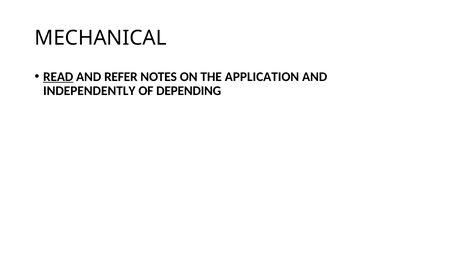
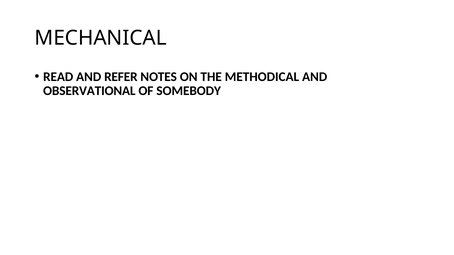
READ underline: present -> none (58, 77)
APPLICATION: APPLICATION -> METHODICAL (262, 77)
INDEPENDENTLY: INDEPENDENTLY -> OBSERVATIONAL (89, 91)
DEPENDING: DEPENDING -> SOMEBODY (189, 91)
